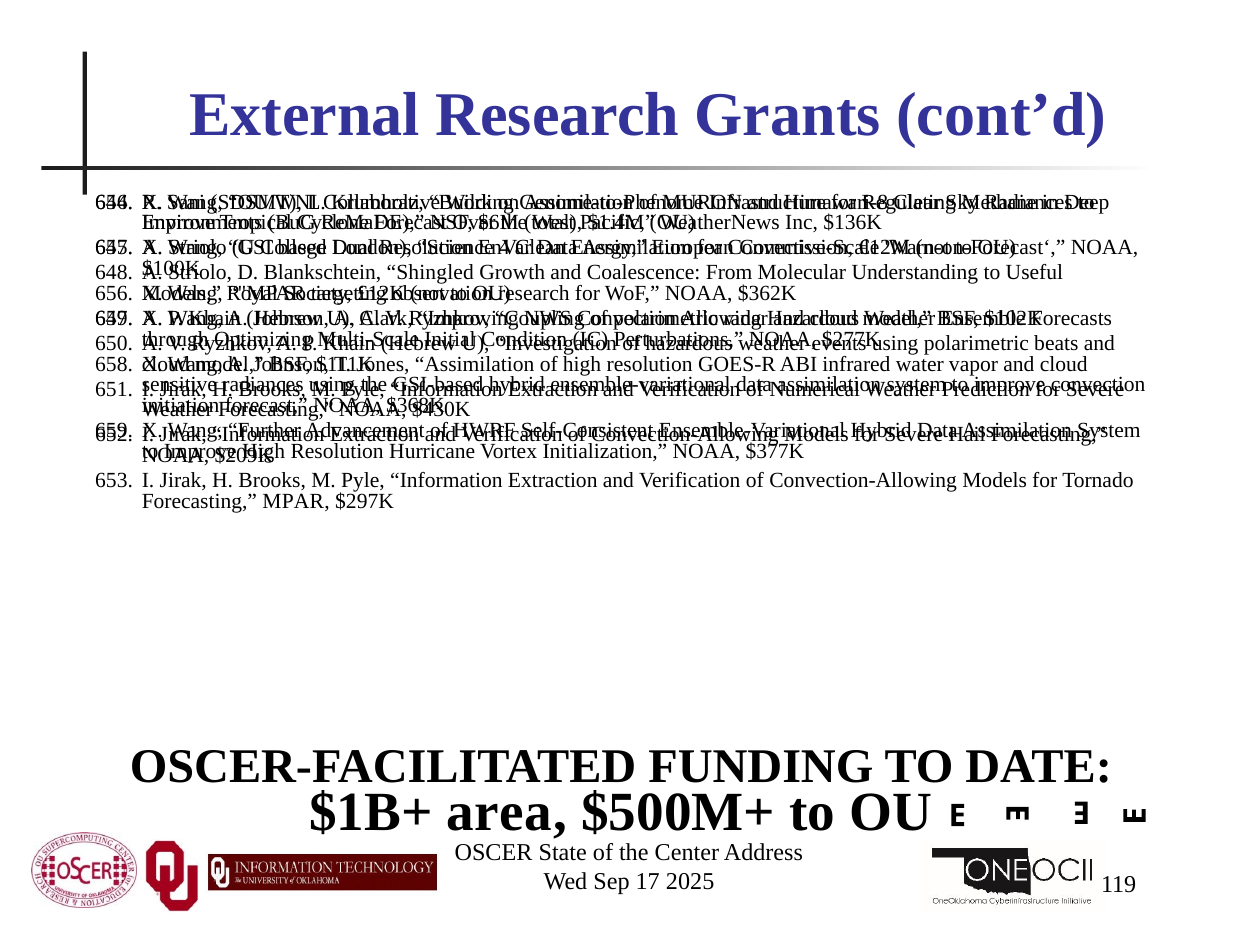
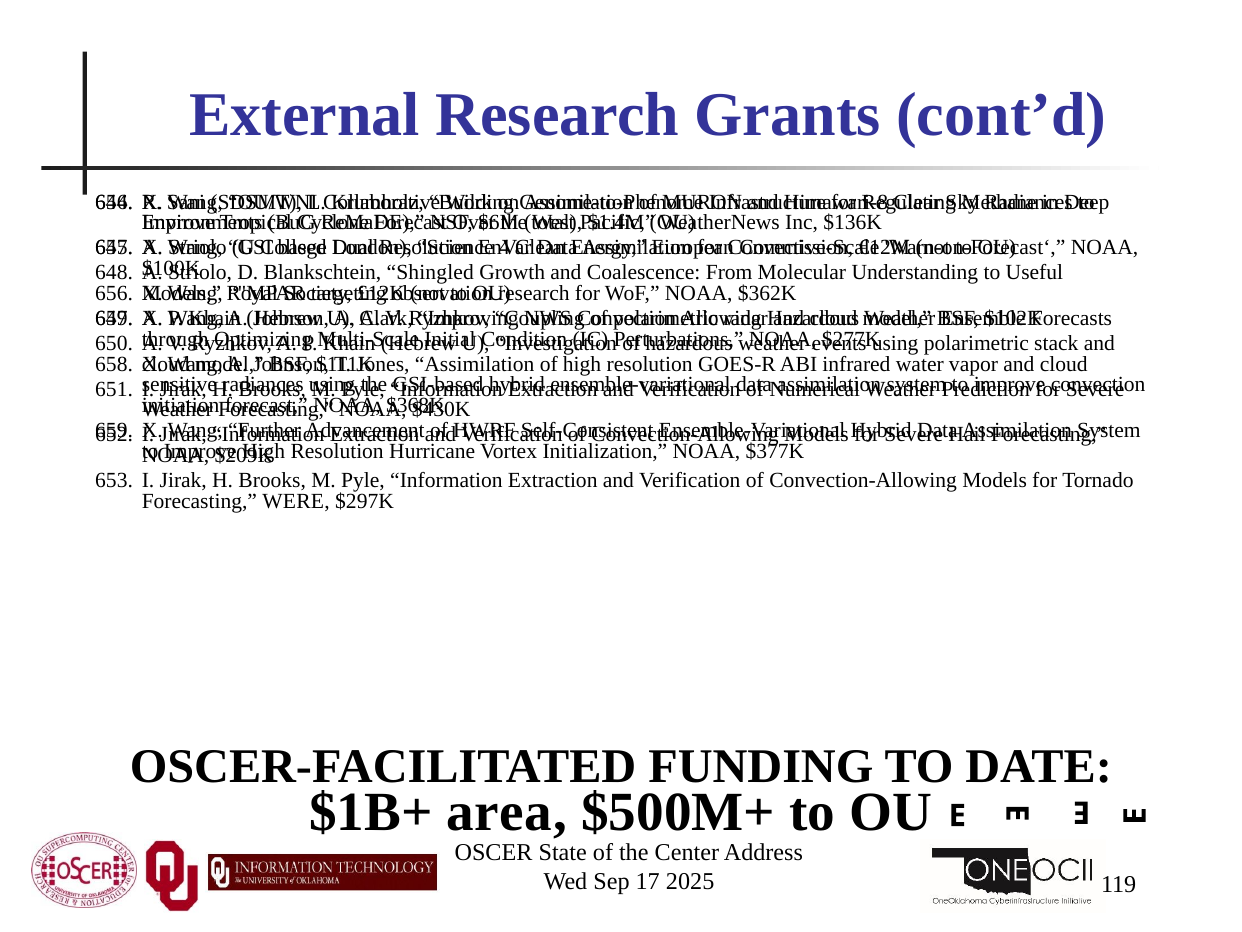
beats: beats -> stack (1056, 343)
Forecasting MPAR: MPAR -> WERE (296, 501)
